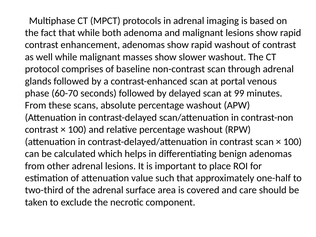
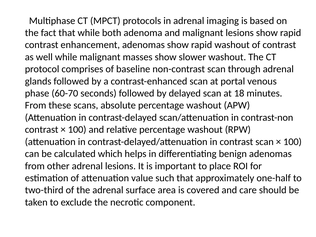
99: 99 -> 18 (239, 93)
